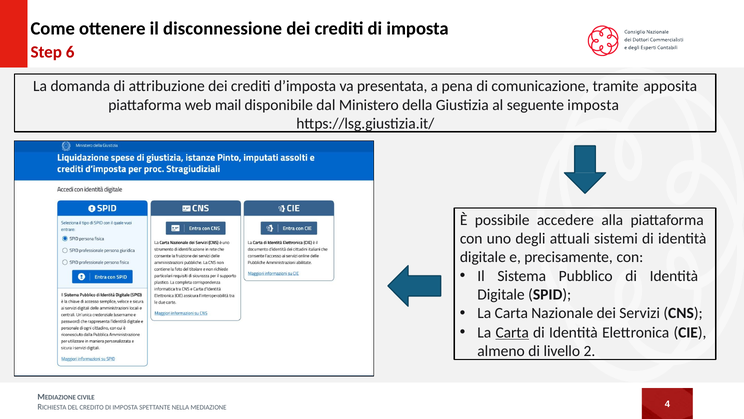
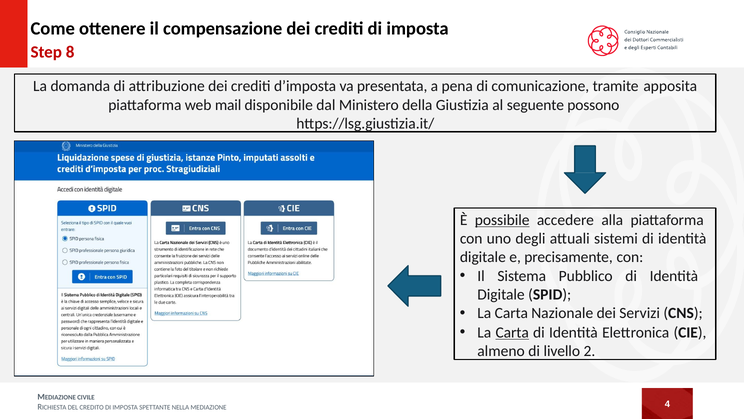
disconnessione: disconnessione -> compensazione (223, 29)
6: 6 -> 8 (70, 52)
seguente imposta: imposta -> possono (593, 105)
possibile underline: none -> present (502, 220)
